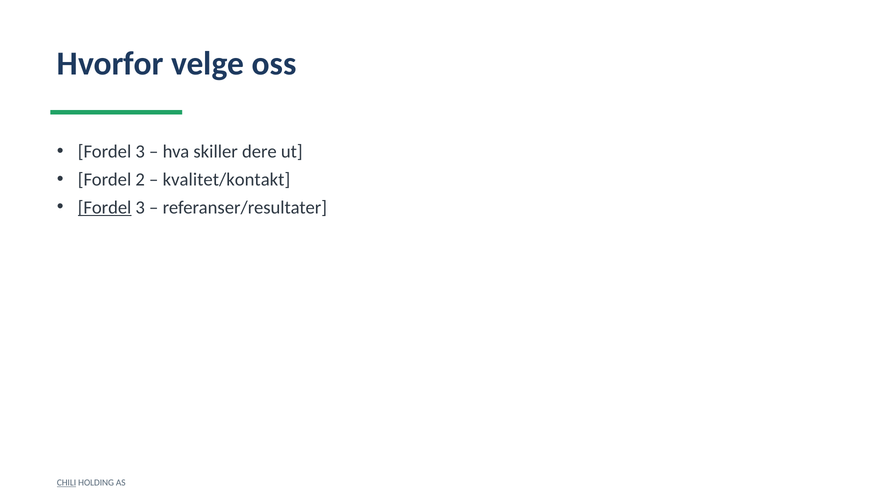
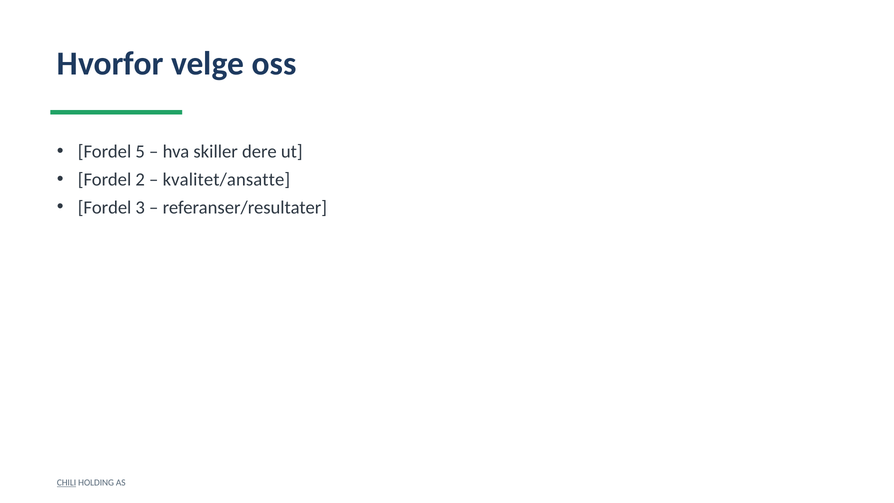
3: 3 -> 5 (140, 151)
kvalitet/kontakt: kvalitet/kontakt -> kvalitet/ansatte (226, 179)
Fordel underline: present -> none (105, 207)
